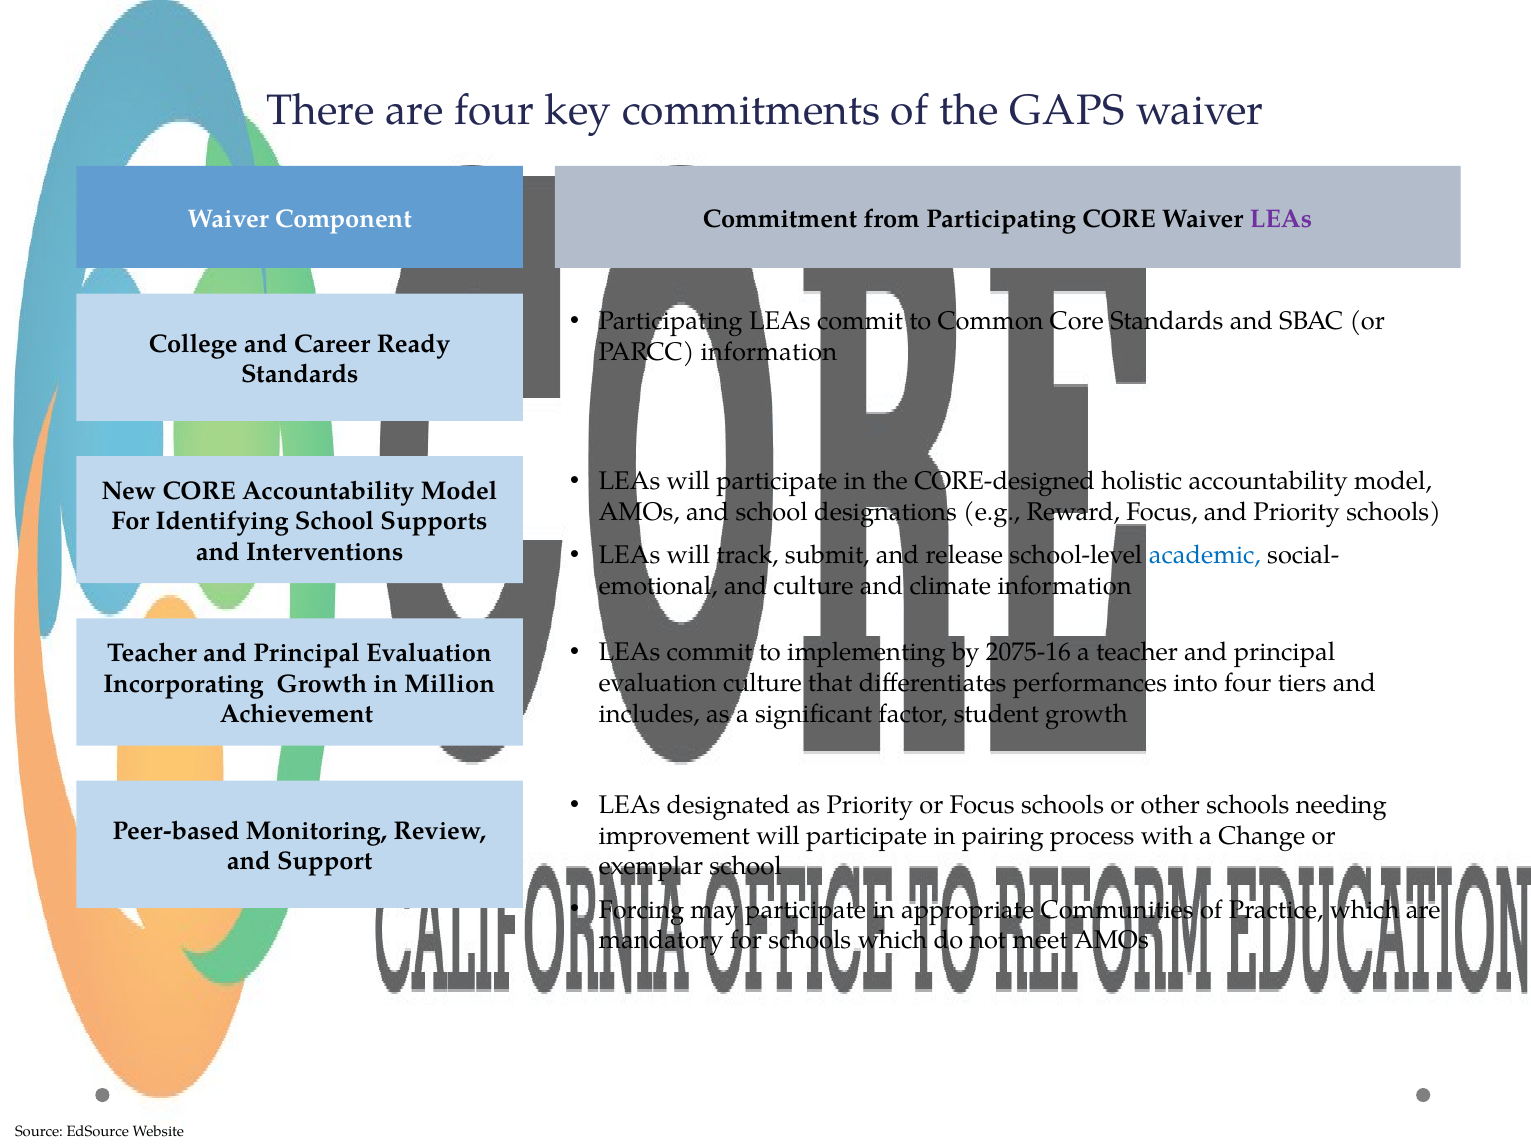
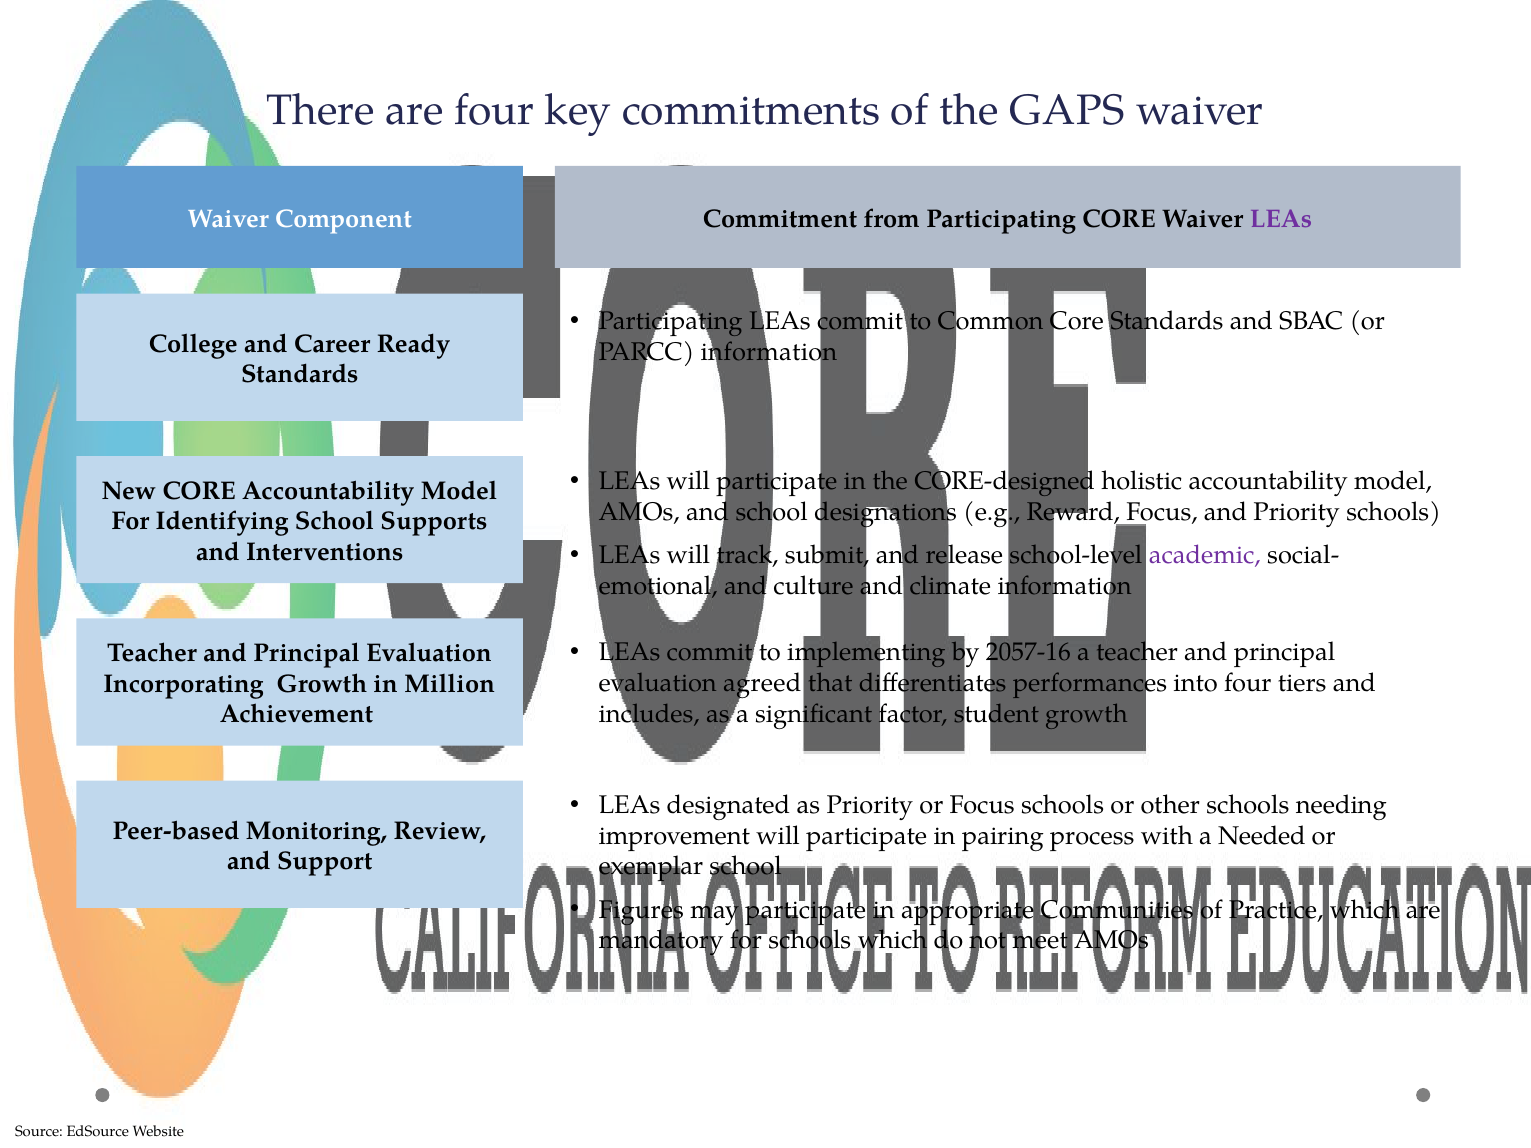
academic colour: blue -> purple (1205, 556)
2075-16: 2075-16 -> 2057-16 (1028, 653)
evaluation culture: culture -> agreed (762, 683)
Change: Change -> Needed (1262, 836)
Forcing: Forcing -> Figures (641, 910)
